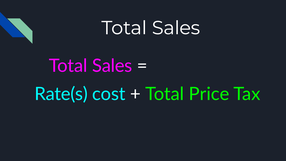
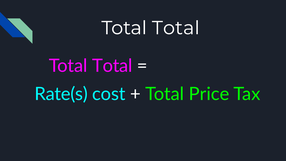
Sales: Sales -> Total (176, 28)
Sales: Sales -> Total (112, 66)
